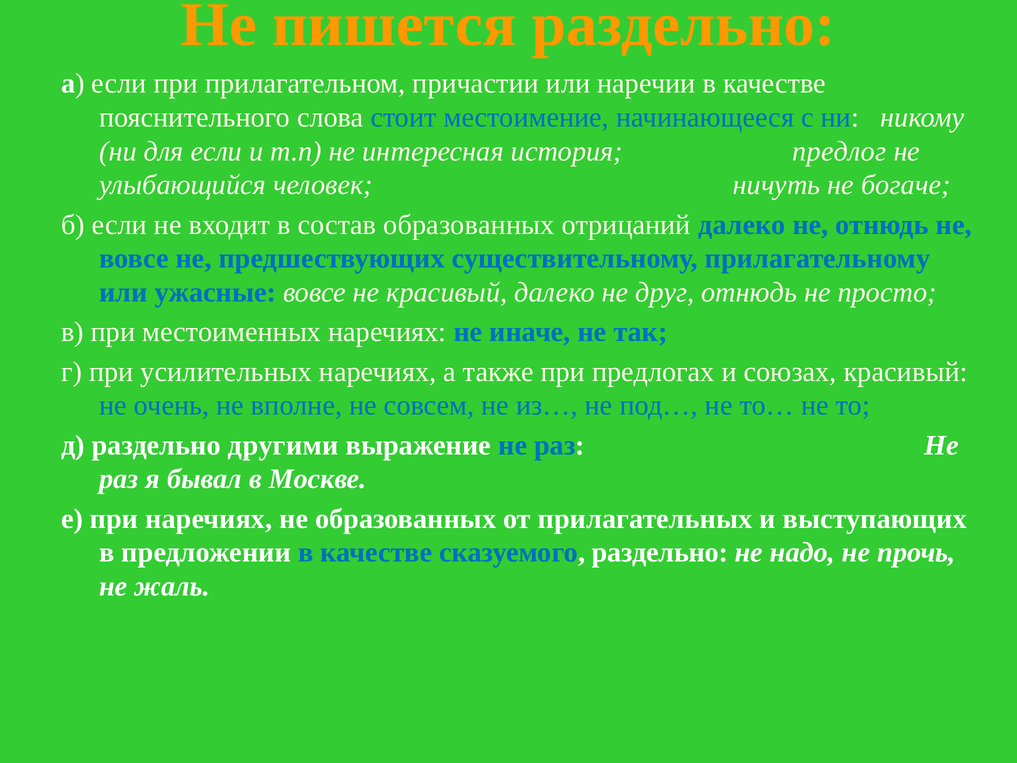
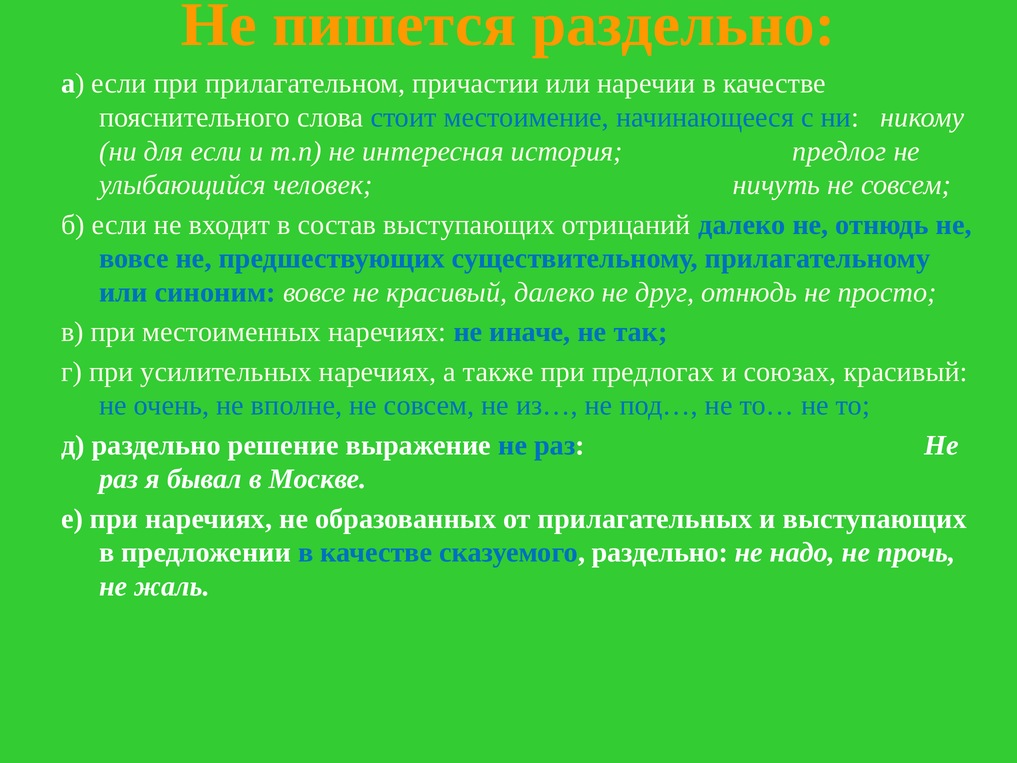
ничуть не богаче: богаче -> совсем (906, 185)
состав образованных: образованных -> выступающих (469, 225)
ужасные: ужасные -> синоним (215, 292)
другими: другими -> решение (283, 445)
